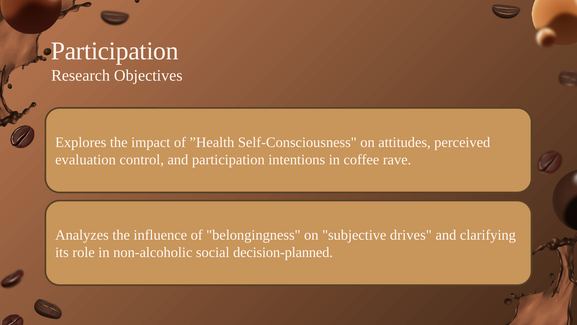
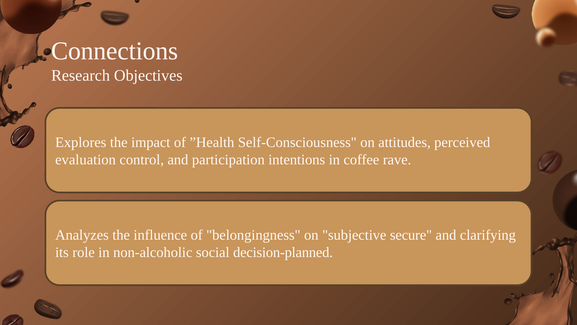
Participation: Participation -> Connections (115, 51)
drives: drives -> secure (411, 235)
